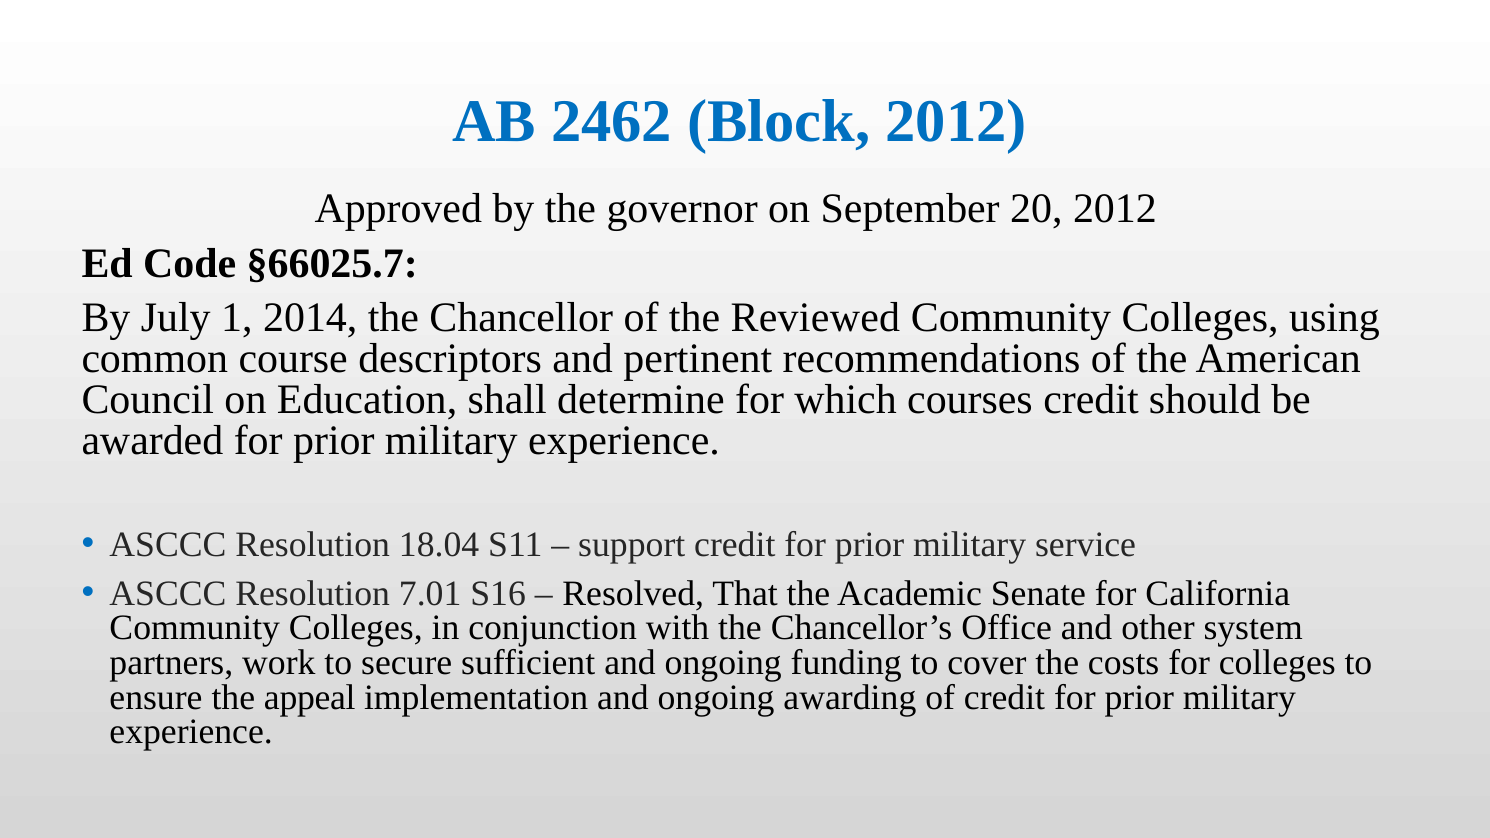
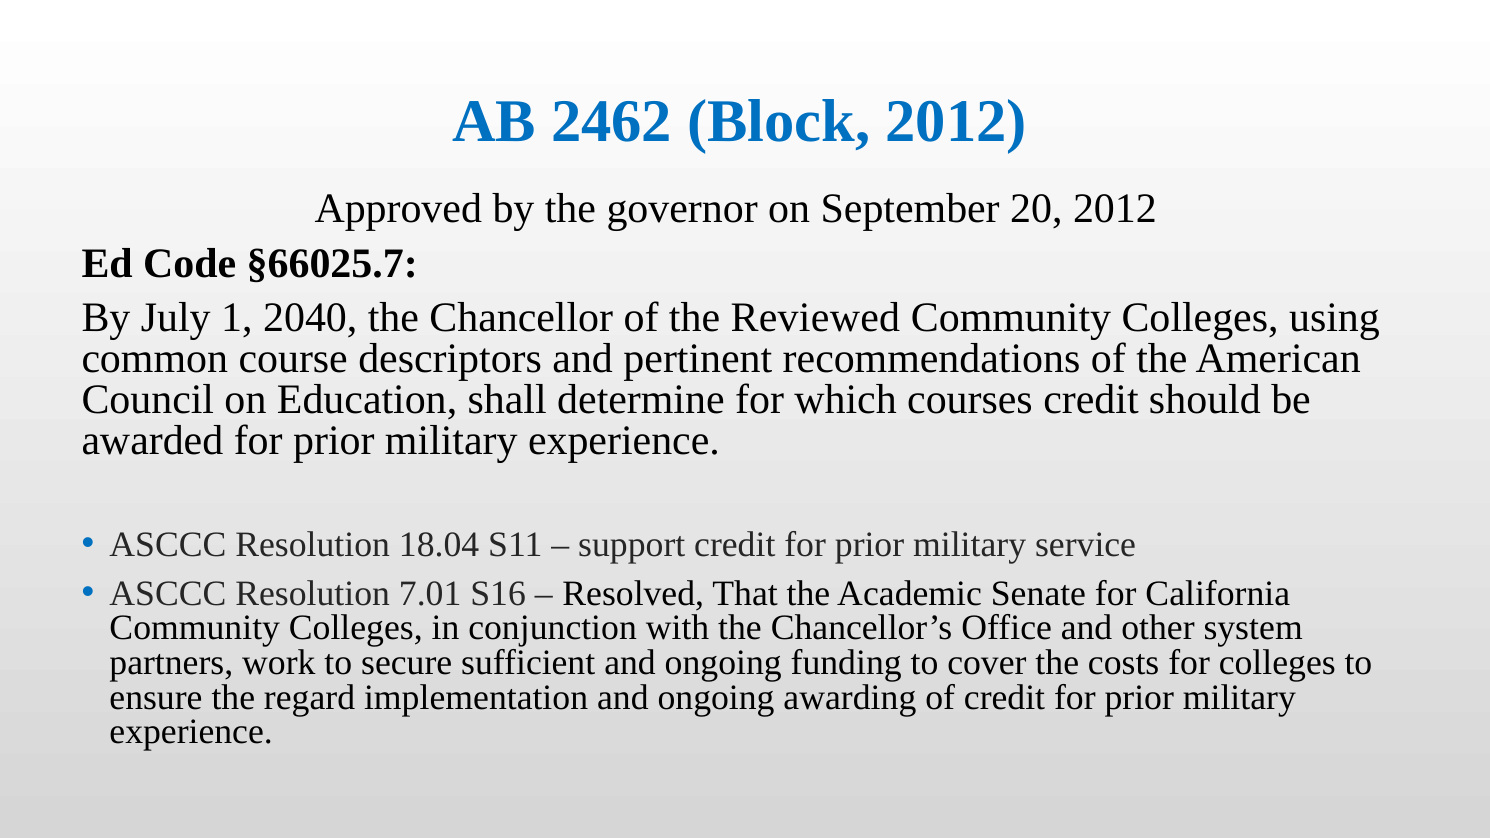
2014: 2014 -> 2040 (310, 318)
appeal: appeal -> regard (310, 697)
